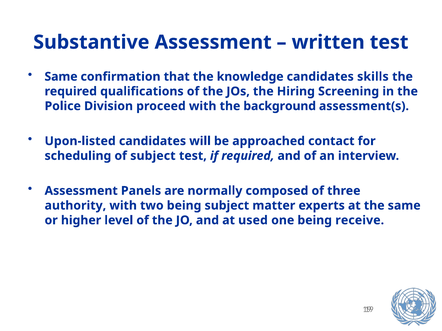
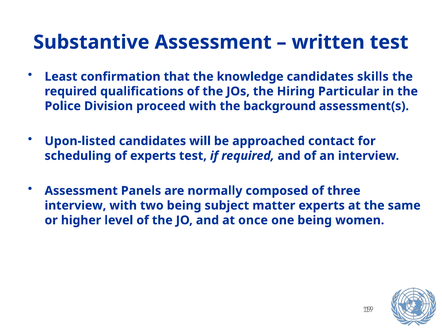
Same: Same -> Least (61, 77)
Screening: Screening -> Particular (349, 91)
of subject: subject -> experts (153, 156)
authority: authority -> interview (75, 206)
used: used -> once (253, 221)
receive: receive -> women (360, 221)
